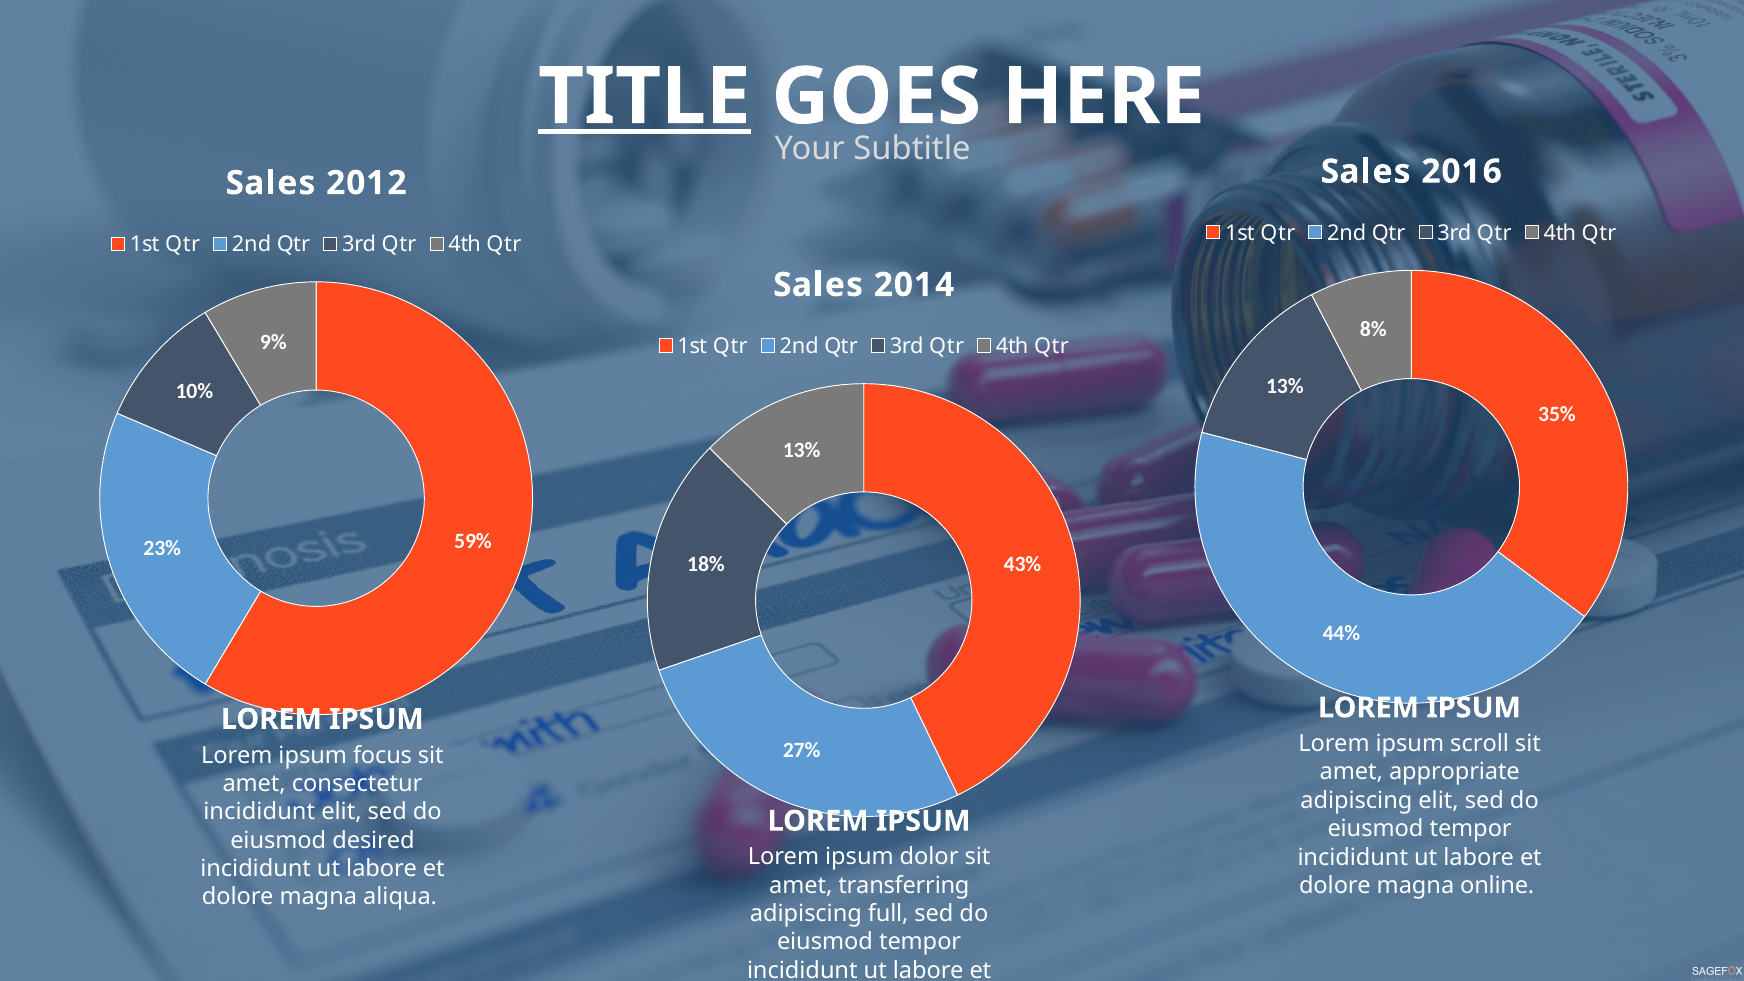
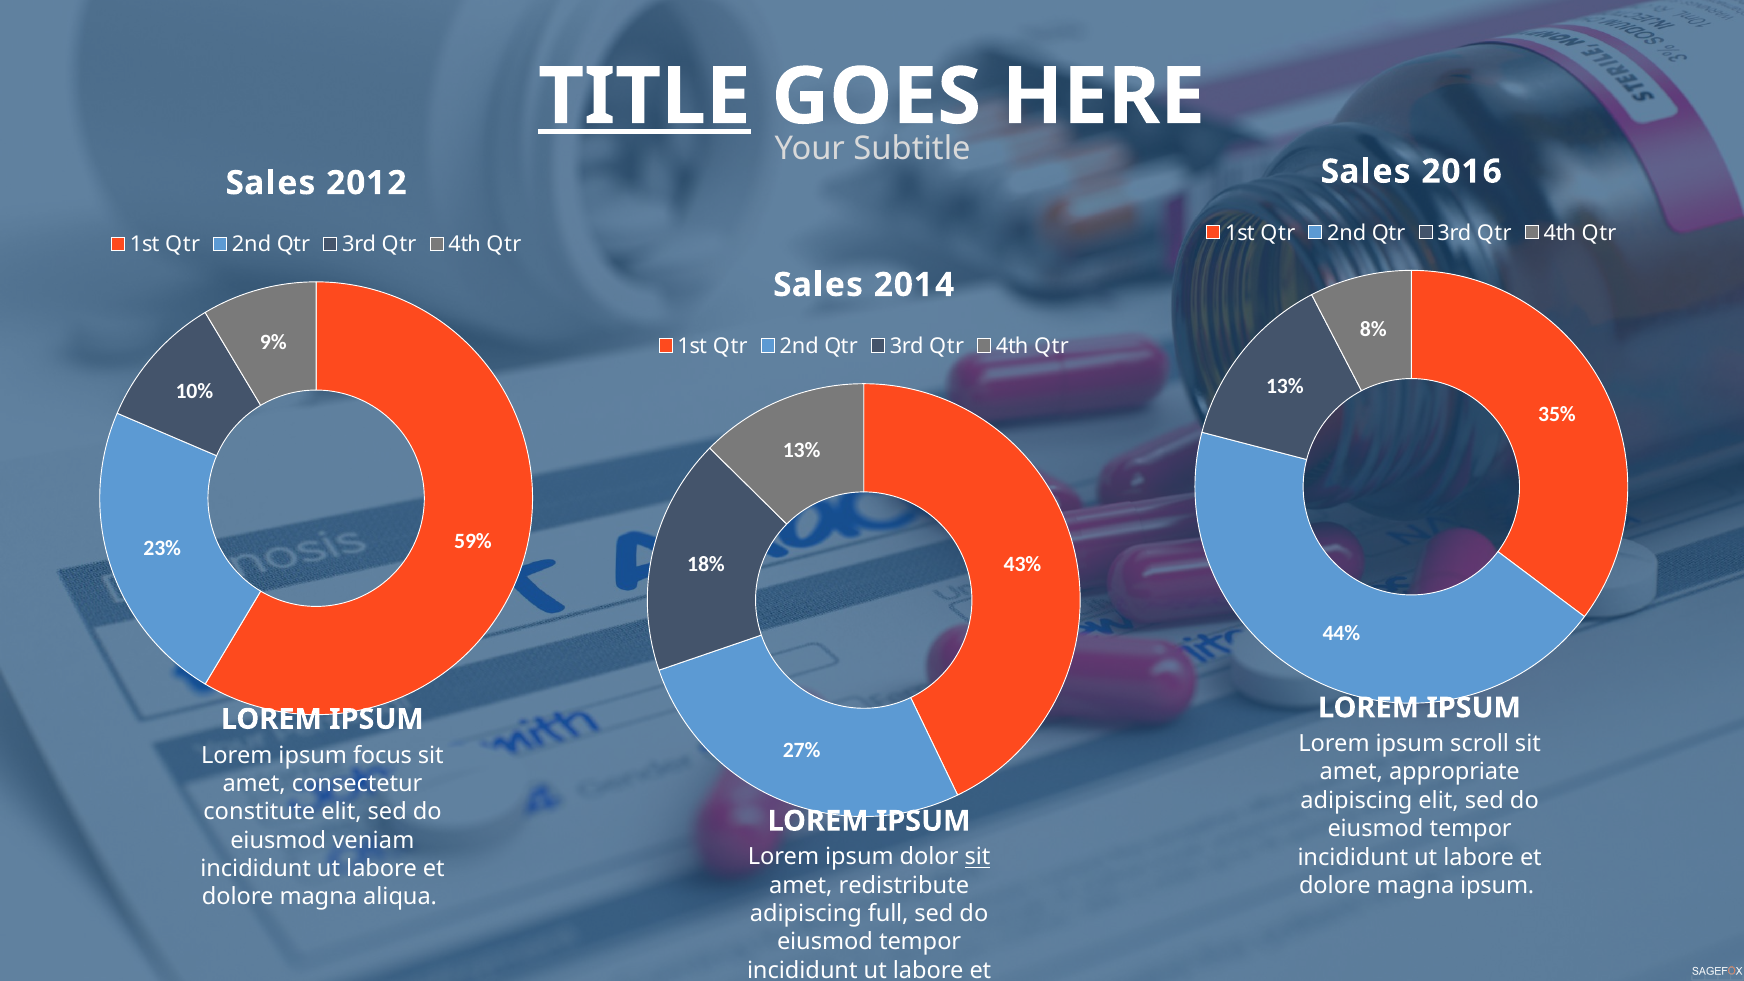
incididunt: incididunt -> constitute (259, 812)
desired: desired -> veniam (373, 840)
sit underline: none -> present (977, 857)
transferring: transferring -> redistribute (904, 885)
magna online: online -> ipsum (1497, 886)
